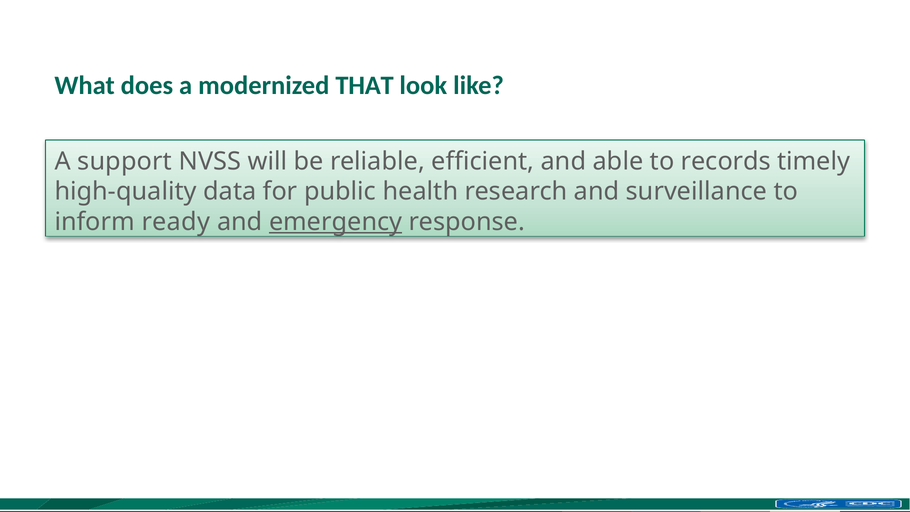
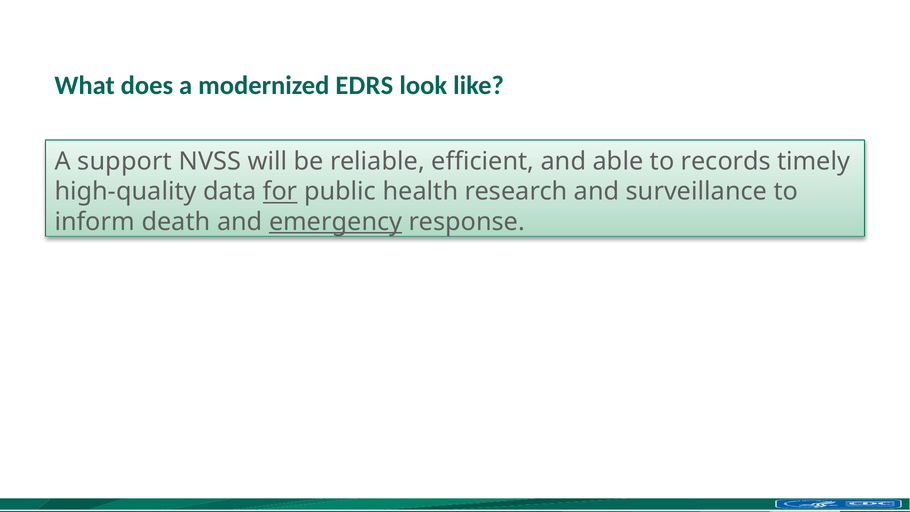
THAT: THAT -> EDRS (364, 86)
for underline: none -> present (280, 192)
ready: ready -> death (176, 222)
